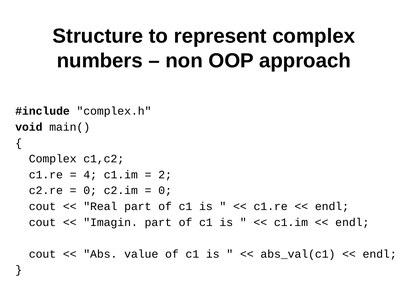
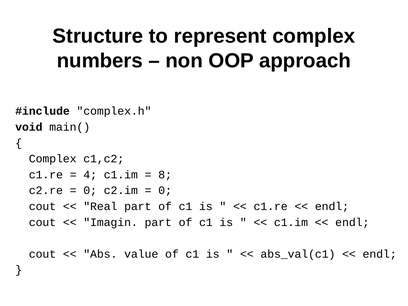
2: 2 -> 8 (165, 175)
